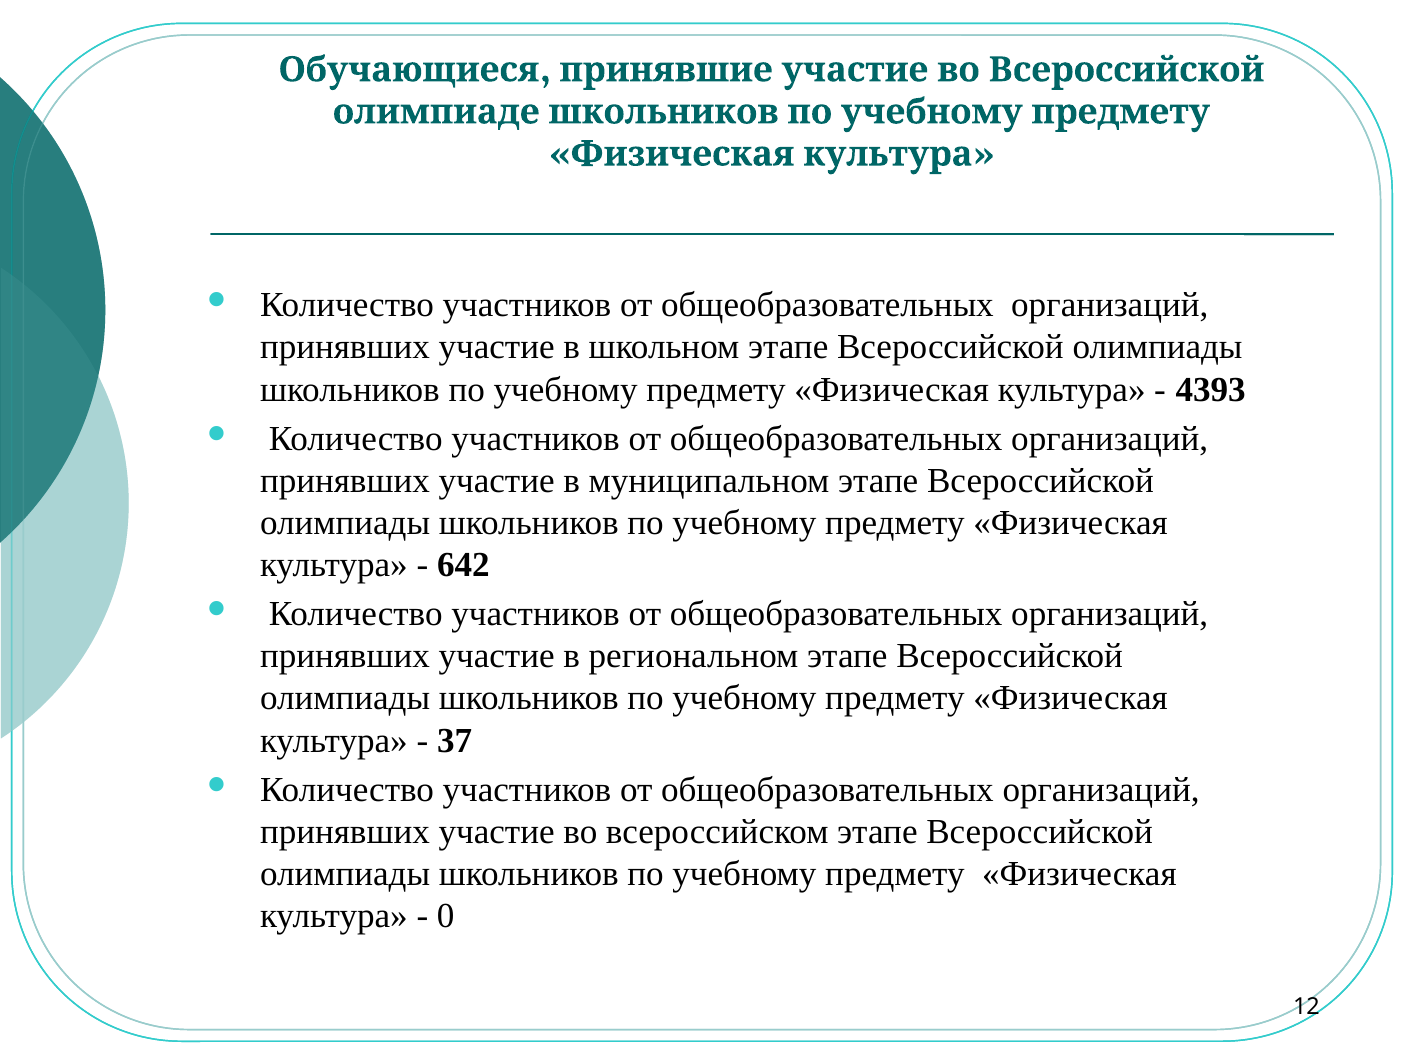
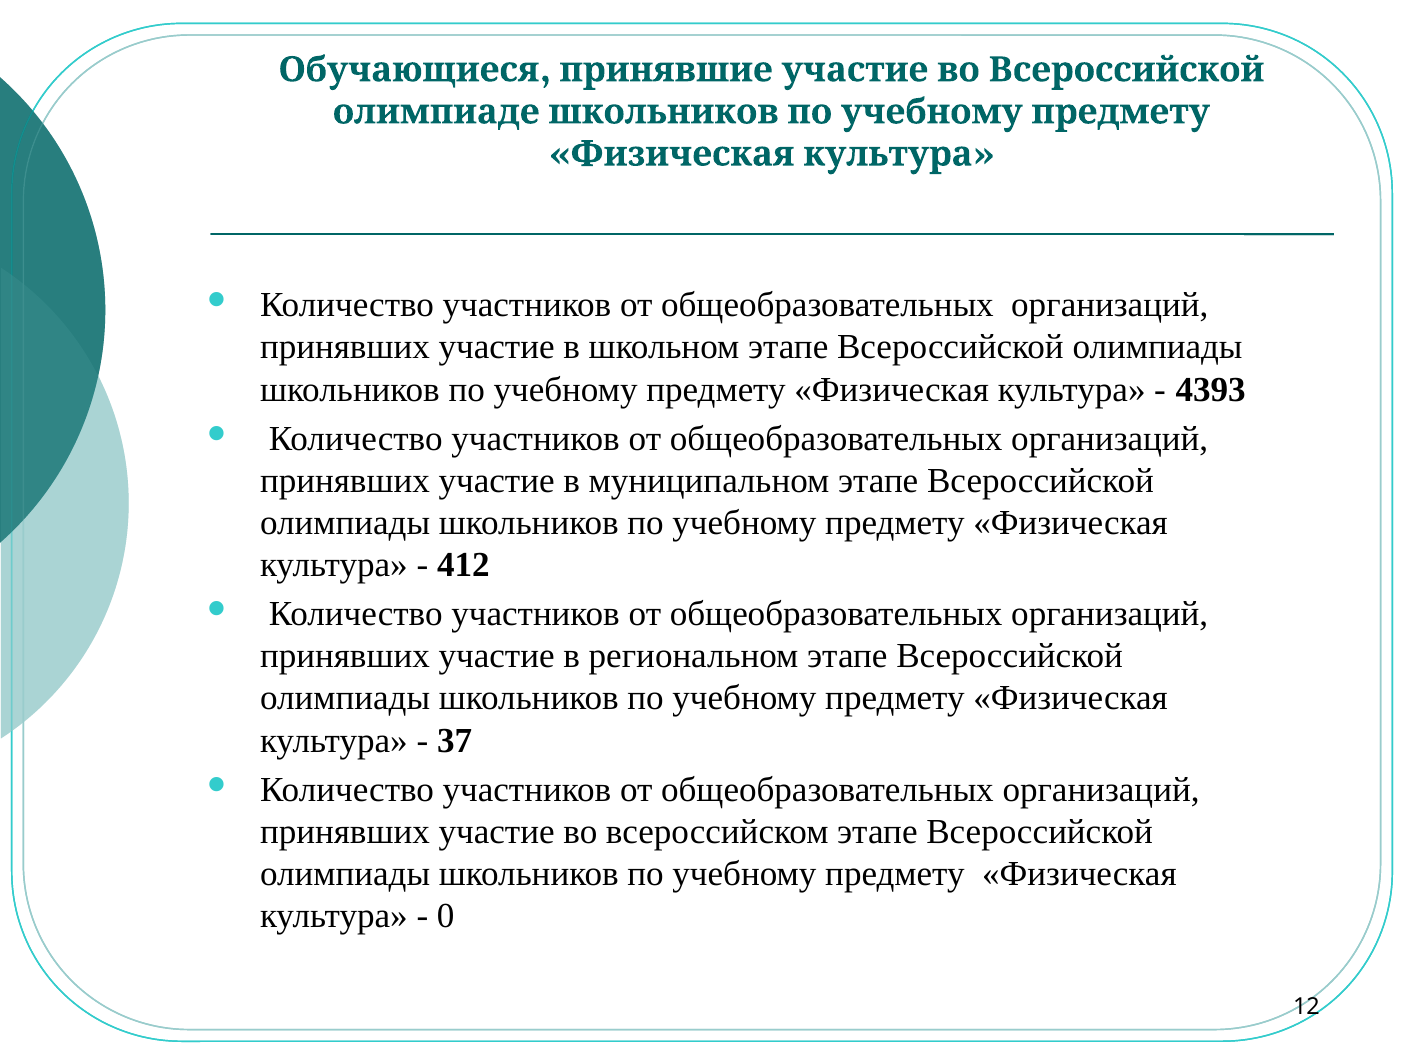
642: 642 -> 412 (463, 565)
